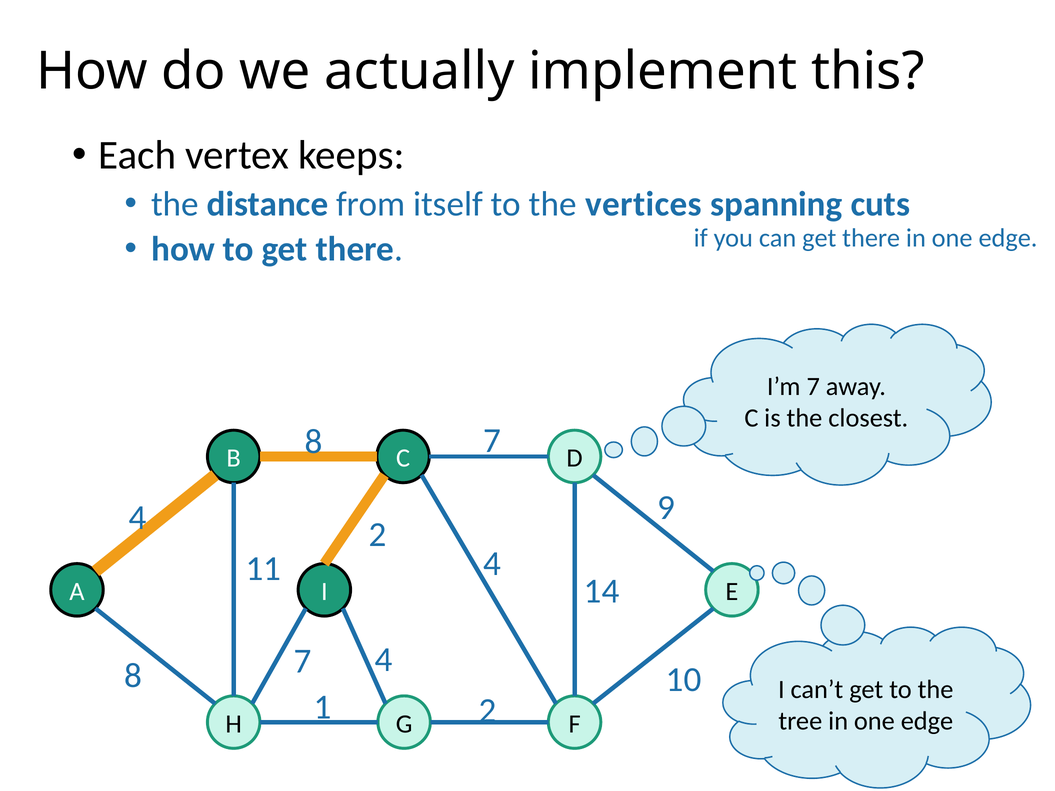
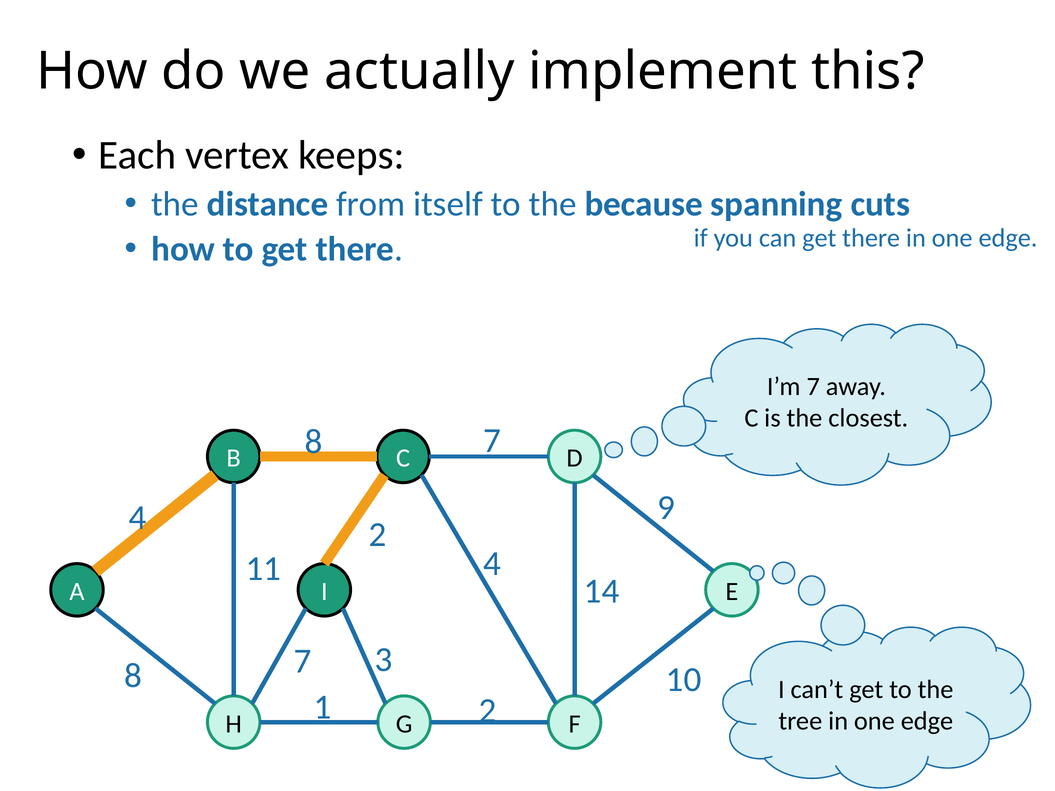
vertices: vertices -> because (644, 204)
7 4: 4 -> 3 (384, 660)
